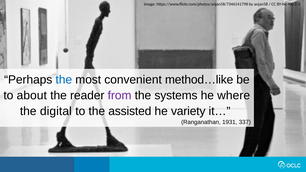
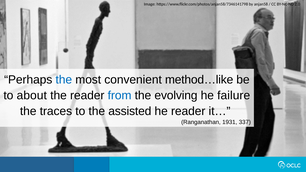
from colour: purple -> blue (120, 95)
systems: systems -> evolving (176, 95)
where: where -> failure (234, 95)
digital: digital -> traces (56, 111)
he variety: variety -> reader (188, 111)
